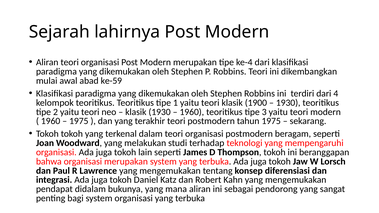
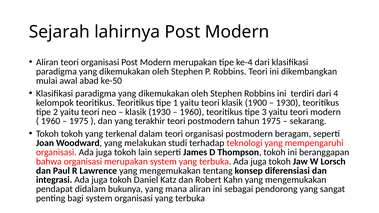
ke-59: ke-59 -> ke-50 (111, 81)
